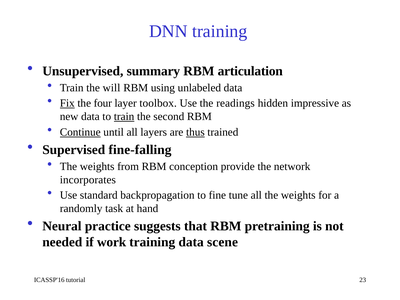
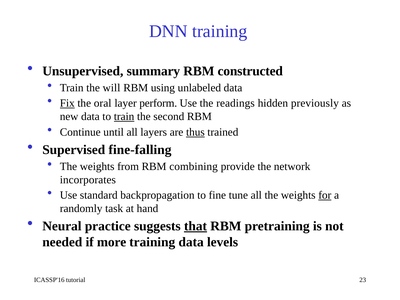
articulation: articulation -> constructed (250, 71)
four: four -> oral (103, 103)
toolbox: toolbox -> perform (158, 103)
impressive: impressive -> previously (315, 103)
Continue underline: present -> none (80, 132)
conception: conception -> combining (194, 166)
for underline: none -> present (325, 195)
that underline: none -> present (195, 226)
work: work -> more (112, 242)
scene: scene -> levels (223, 242)
